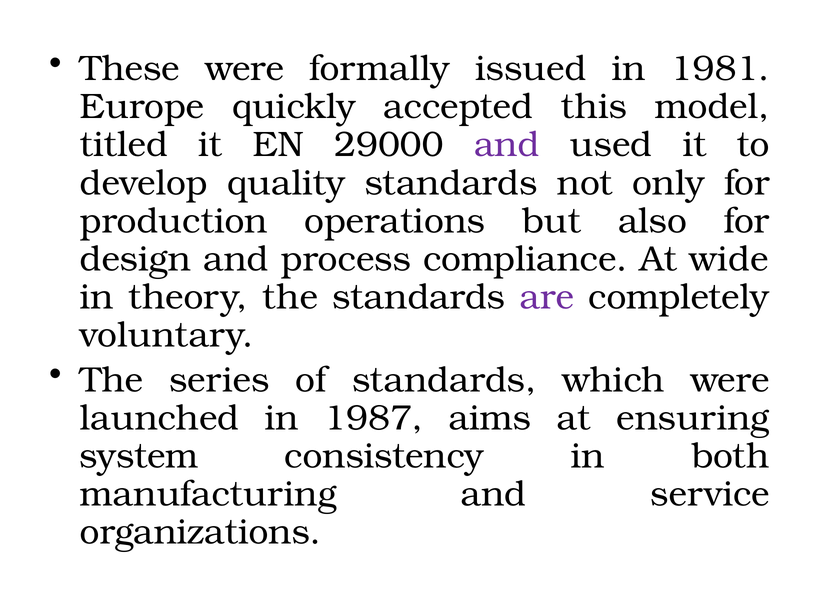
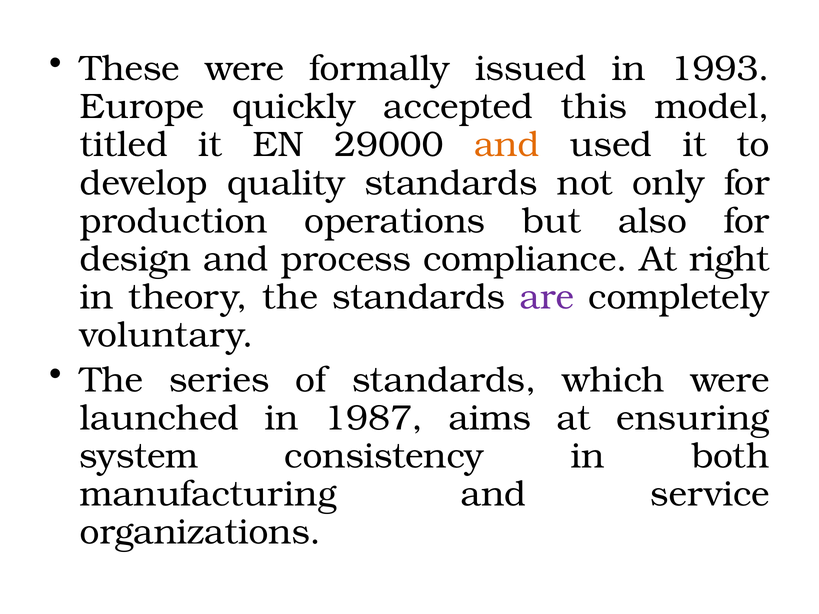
1981: 1981 -> 1993 (720, 69)
and colour: purple -> orange (507, 145)
wide: wide -> right (729, 259)
